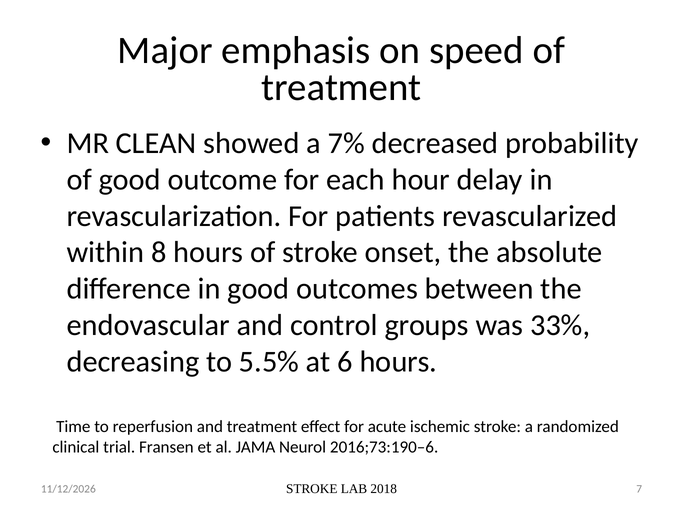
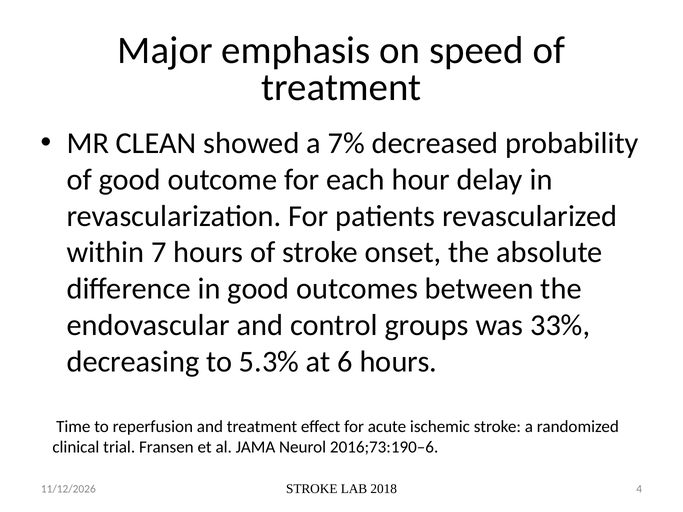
8: 8 -> 7 (159, 253)
5.5%: 5.5% -> 5.3% (269, 362)
7: 7 -> 4 (639, 489)
